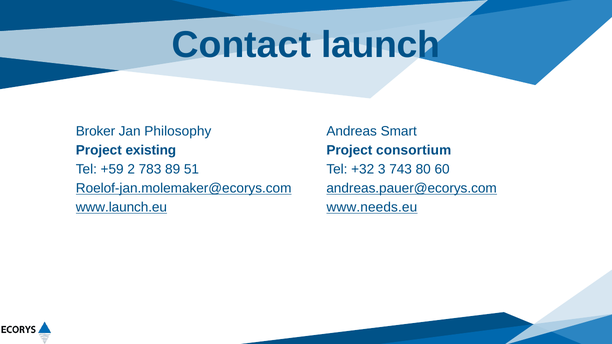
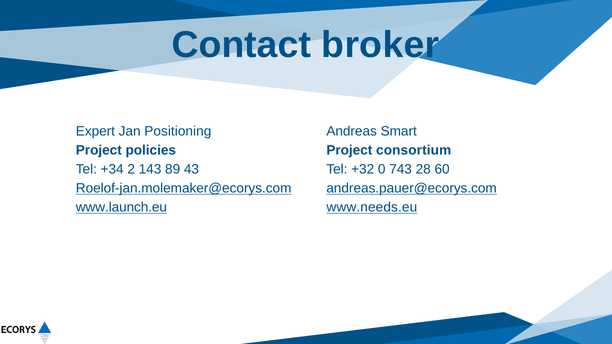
launch: launch -> broker (380, 45)
Broker: Broker -> Expert (95, 131)
Philosophy: Philosophy -> Positioning (178, 131)
existing: existing -> policies (151, 150)
+59: +59 -> +34 (112, 169)
783: 783 -> 143 (150, 169)
51: 51 -> 43 (191, 169)
3: 3 -> 0 (382, 169)
80: 80 -> 28 (423, 169)
